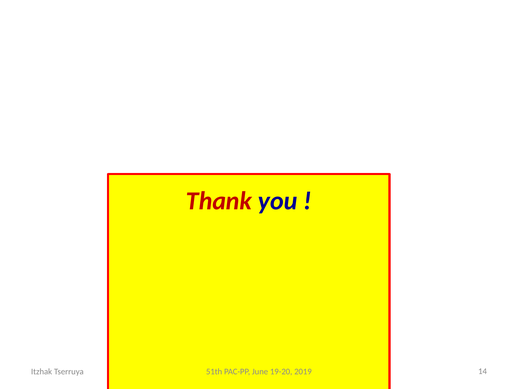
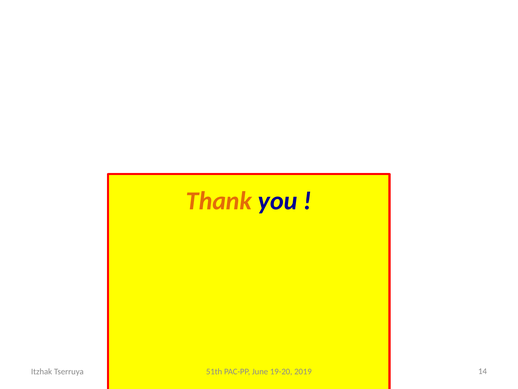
Thank colour: red -> orange (219, 201)
